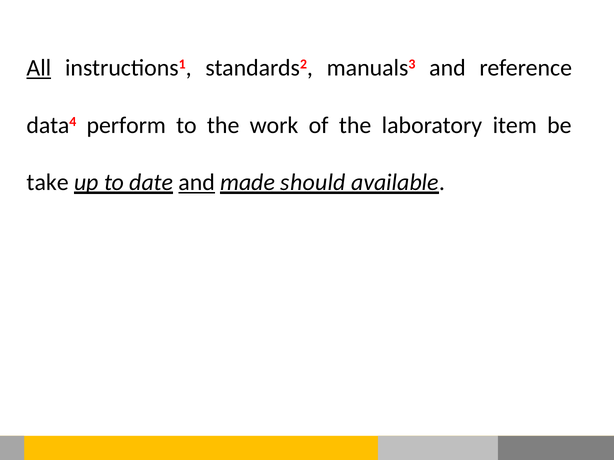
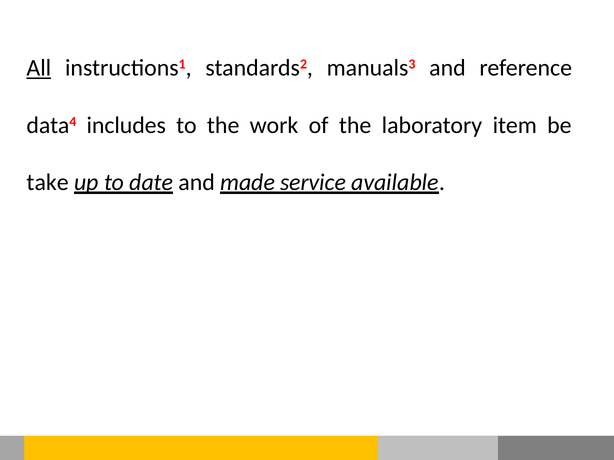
perform: perform -> includes (126, 125)
and underline: present -> none (197, 183)
should: should -> service (313, 183)
